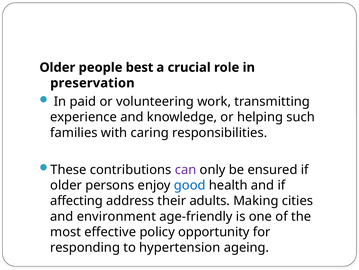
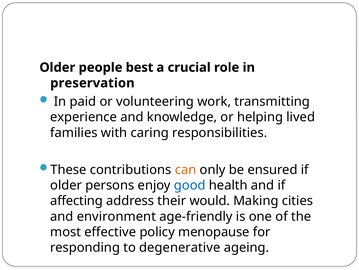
such: such -> lived (301, 117)
can colour: purple -> orange (186, 169)
adults: adults -> would (210, 200)
opportunity: opportunity -> menopause (214, 231)
hypertension: hypertension -> degenerative (180, 247)
